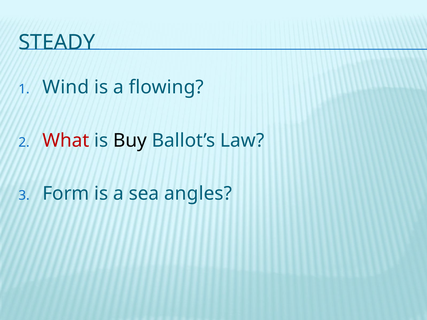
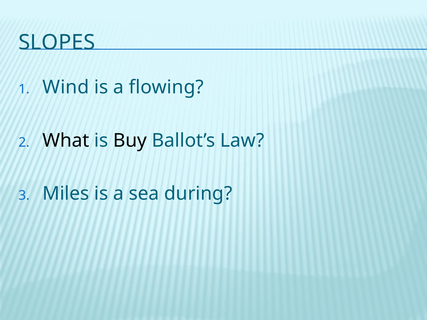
STEADY: STEADY -> SLOPES (57, 42)
What colour: red -> black (66, 141)
Form: Form -> Miles (66, 194)
angles: angles -> during (198, 194)
